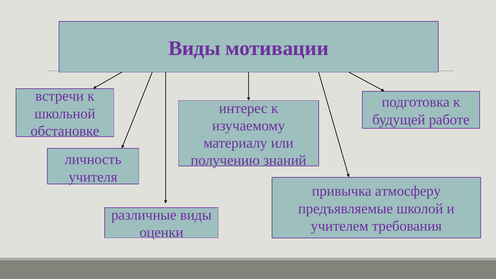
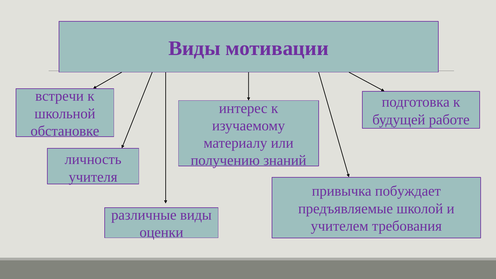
атмосферу: атмосферу -> побуждает (408, 191)
